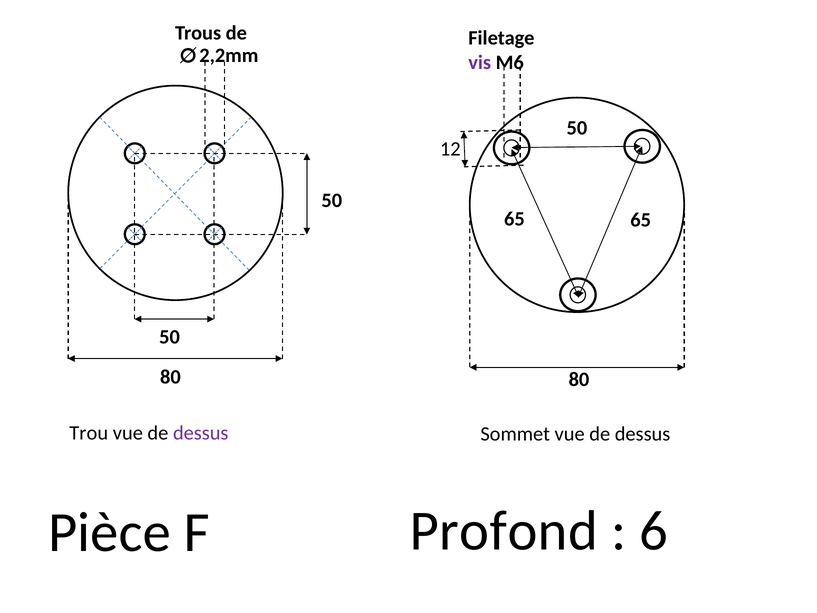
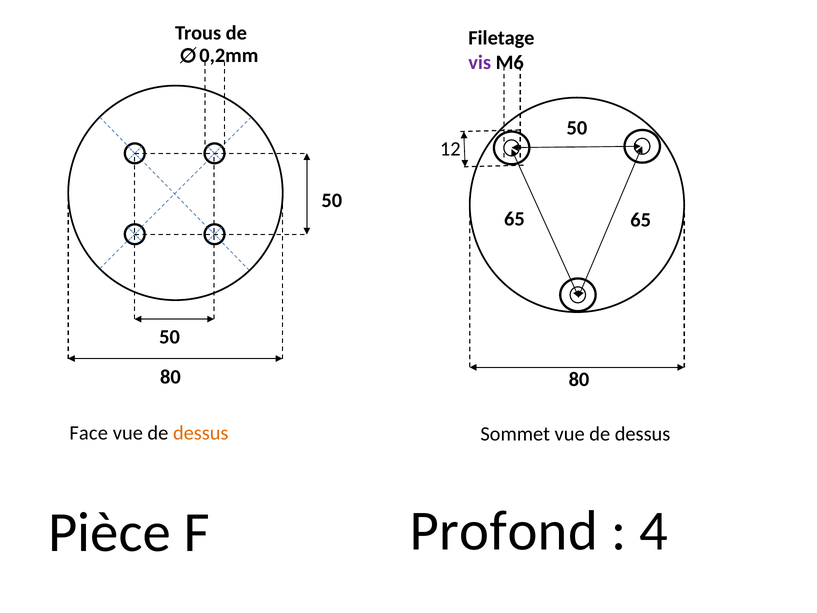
2,2mm: 2,2mm -> 0,2mm (229, 56)
Trou: Trou -> Face (89, 433)
dessus colour: purple -> orange (201, 433)
6: 6 -> 4 (654, 531)
